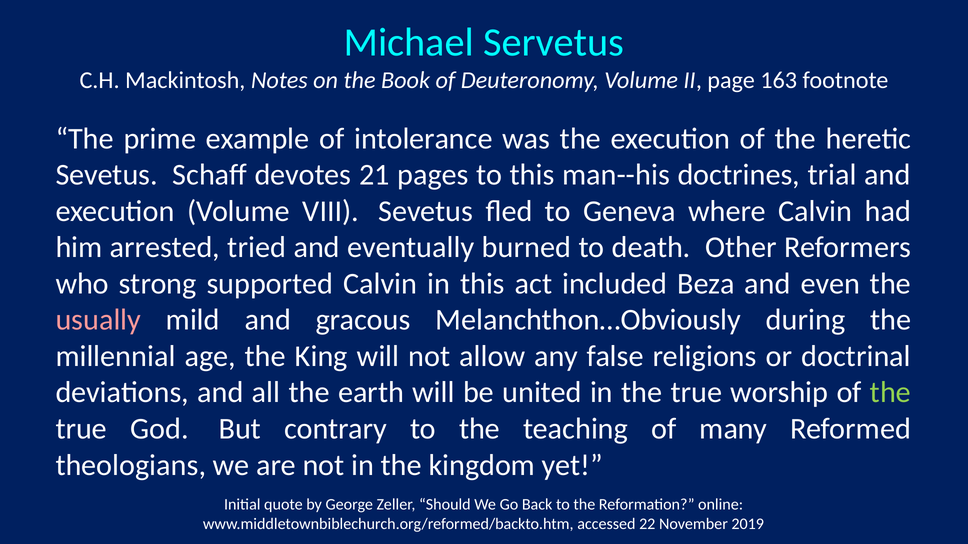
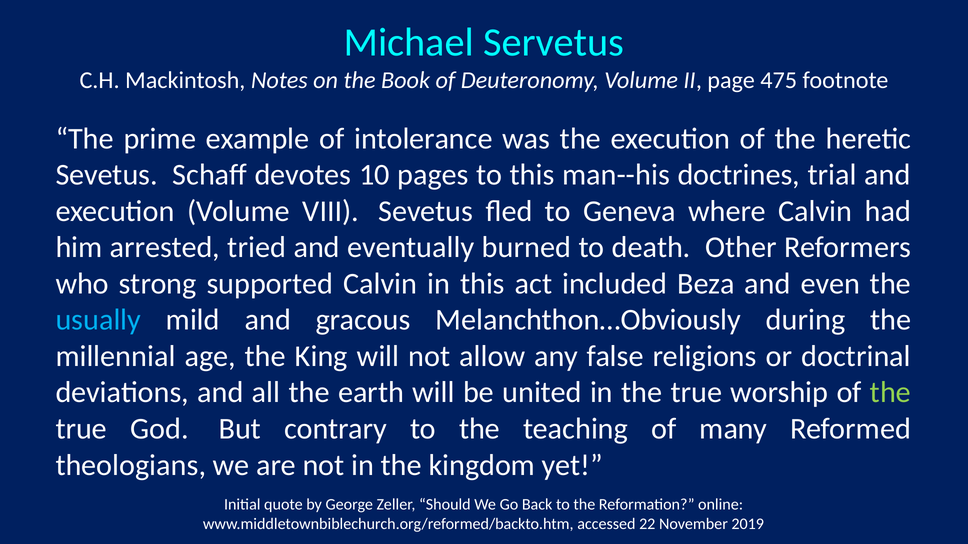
163: 163 -> 475 (779, 80)
21: 21 -> 10 (374, 175)
usually colour: pink -> light blue (98, 320)
